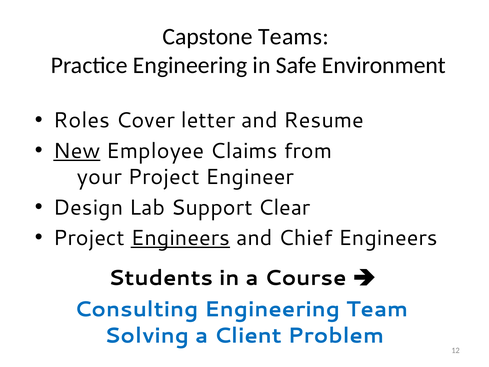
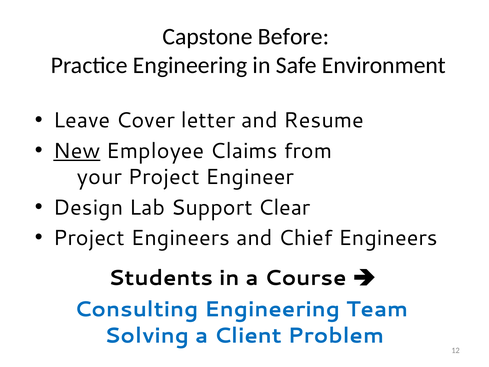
Teams: Teams -> Before (294, 37)
Roles: Roles -> Leave (82, 120)
Engineers underline: present -> none (180, 238)
